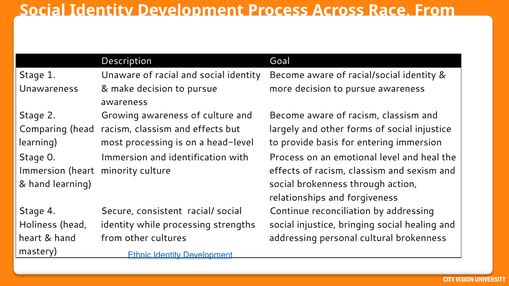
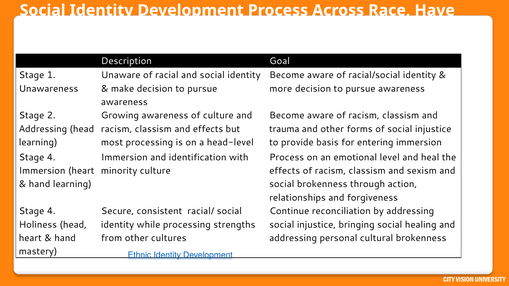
Race From: From -> Have (435, 10)
Comparing: Comparing -> Addressing (43, 129)
largely: largely -> trauma (284, 129)
0: 0 -> 4 (51, 157)
